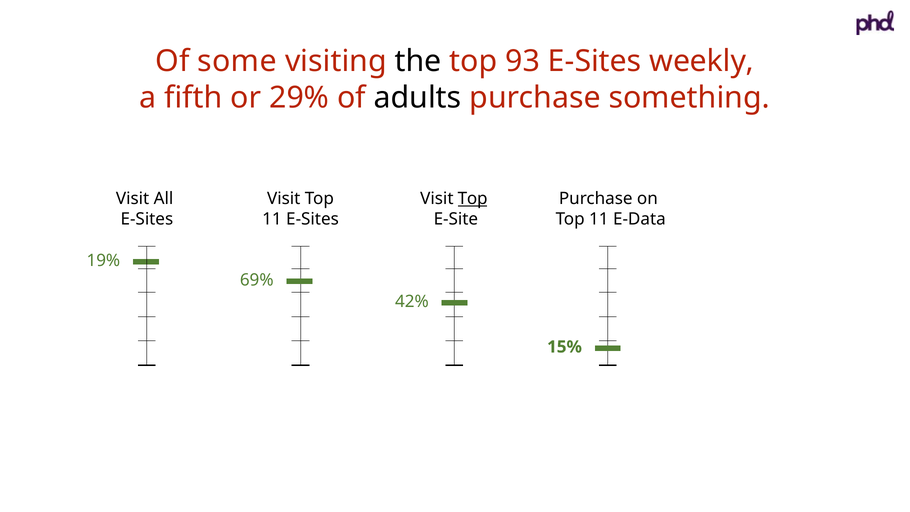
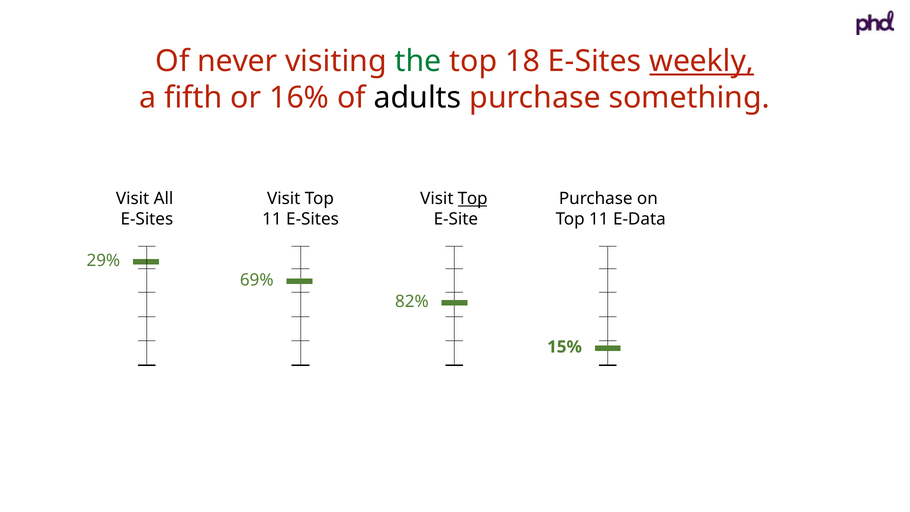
some: some -> never (237, 61)
the colour: black -> green (418, 61)
93: 93 -> 18 (523, 61)
weekly underline: none -> present (702, 61)
29%: 29% -> 16% (299, 98)
19%: 19% -> 29% (103, 261)
42%: 42% -> 82% (412, 301)
